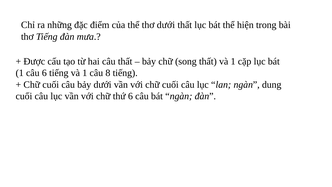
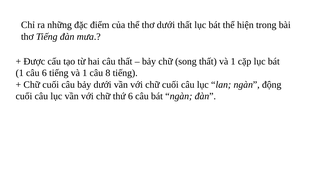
dung: dung -> động (272, 84)
